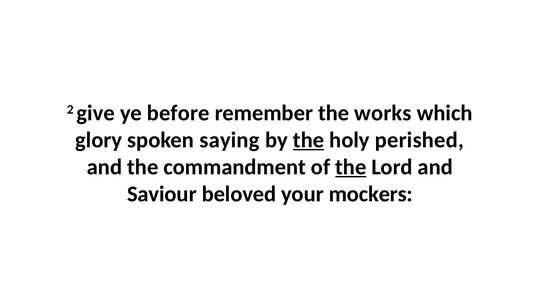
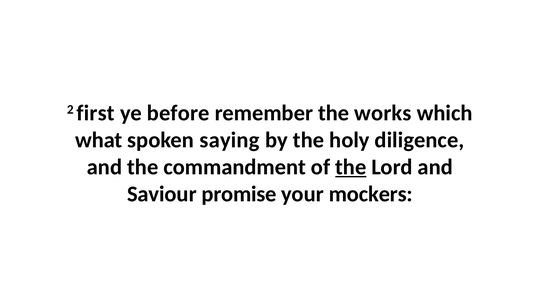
give: give -> first (96, 113)
glory: glory -> what (99, 140)
the underline: present -> none (309, 140)
perished: perished -> diligence (419, 140)
beloved: beloved -> promise (239, 194)
